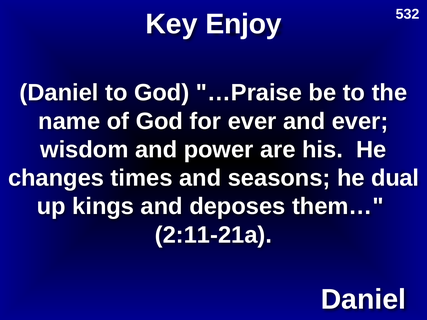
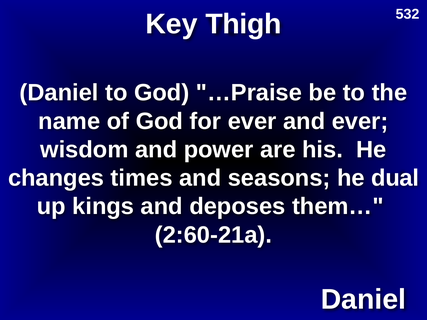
Enjoy: Enjoy -> Thigh (244, 24)
2:11-21a: 2:11-21a -> 2:60-21a (213, 235)
